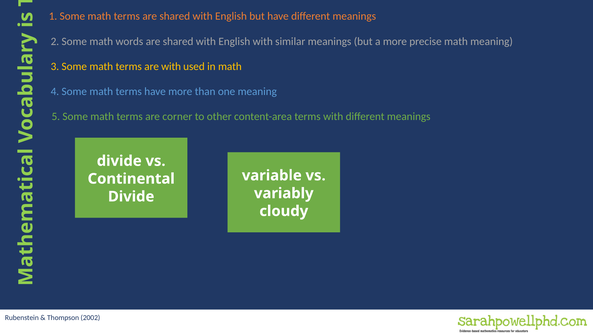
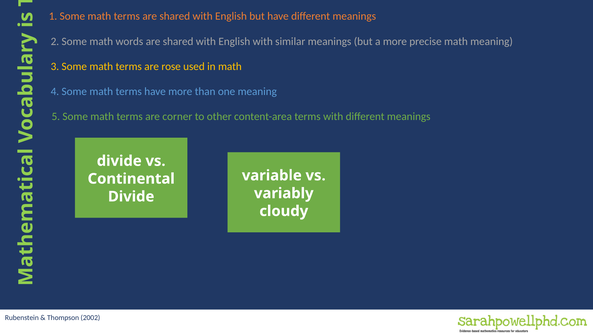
are with: with -> rose (171, 66)
